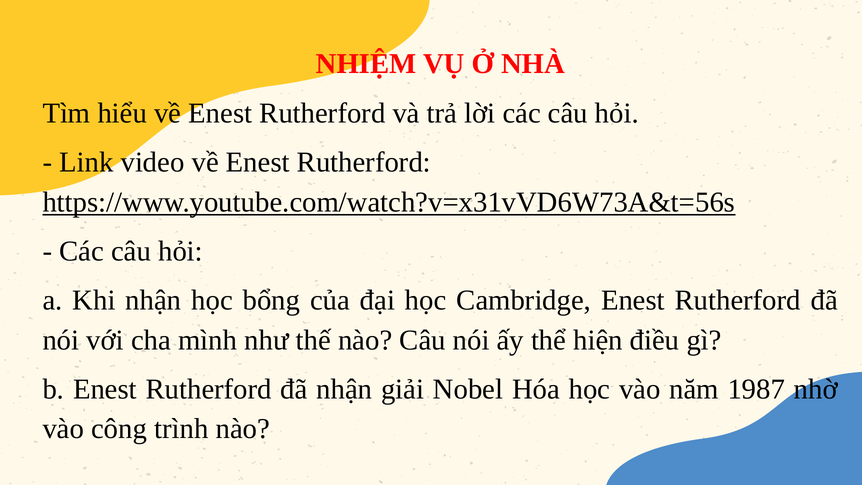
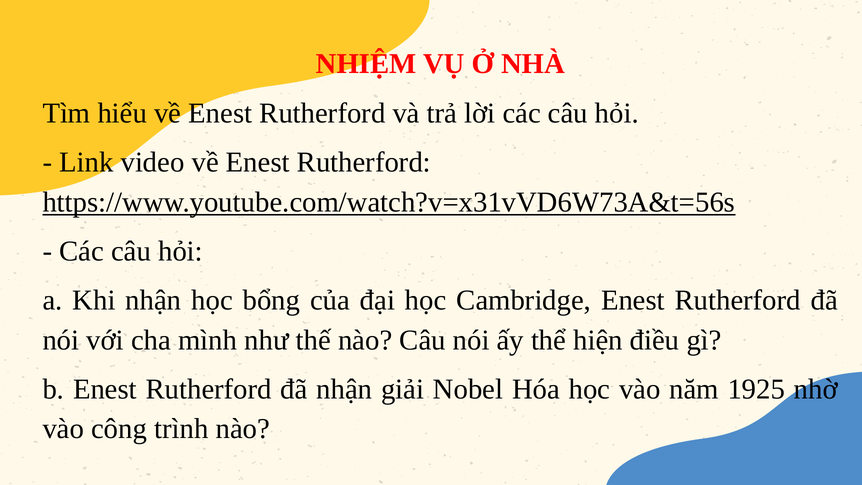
1987: 1987 -> 1925 (756, 389)
